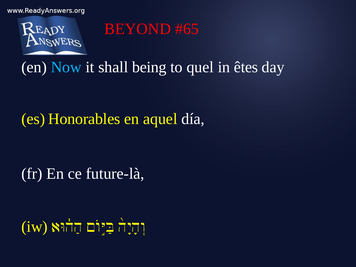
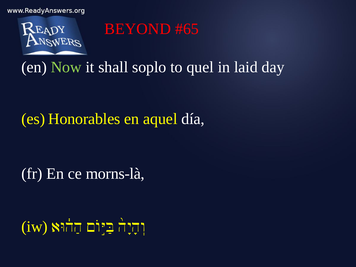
Now colour: light blue -> light green (66, 67)
being: being -> soplo (149, 67)
êtes: êtes -> laid (246, 67)
future-là: future-là -> morns-là (115, 174)
